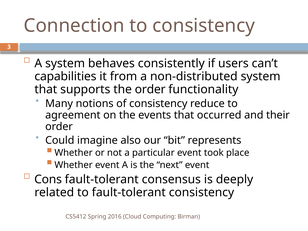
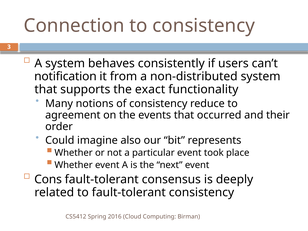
capabilities: capabilities -> notification (65, 76)
the order: order -> exact (150, 89)
